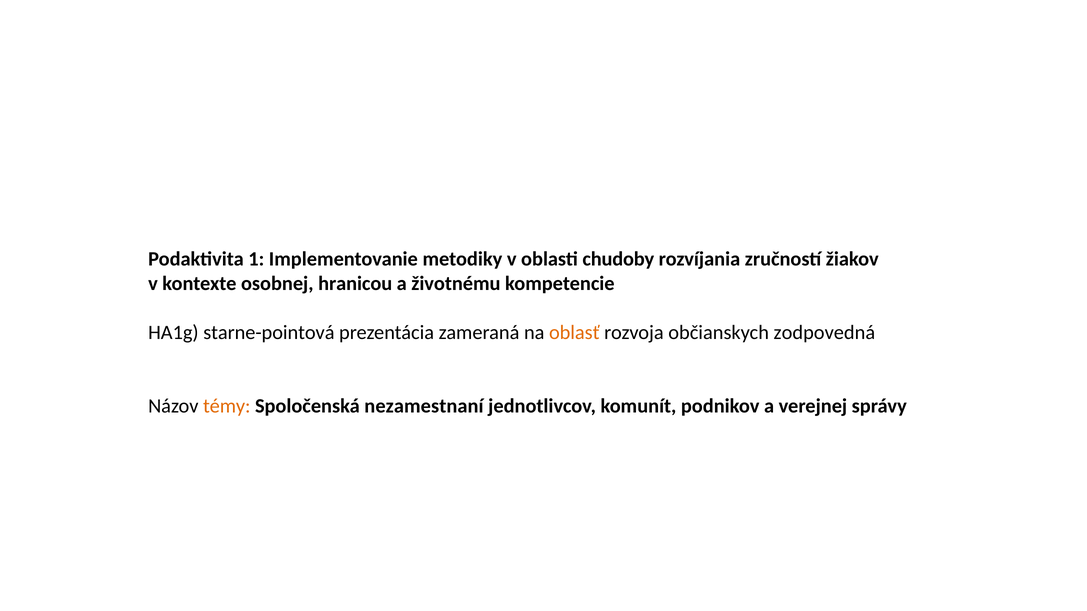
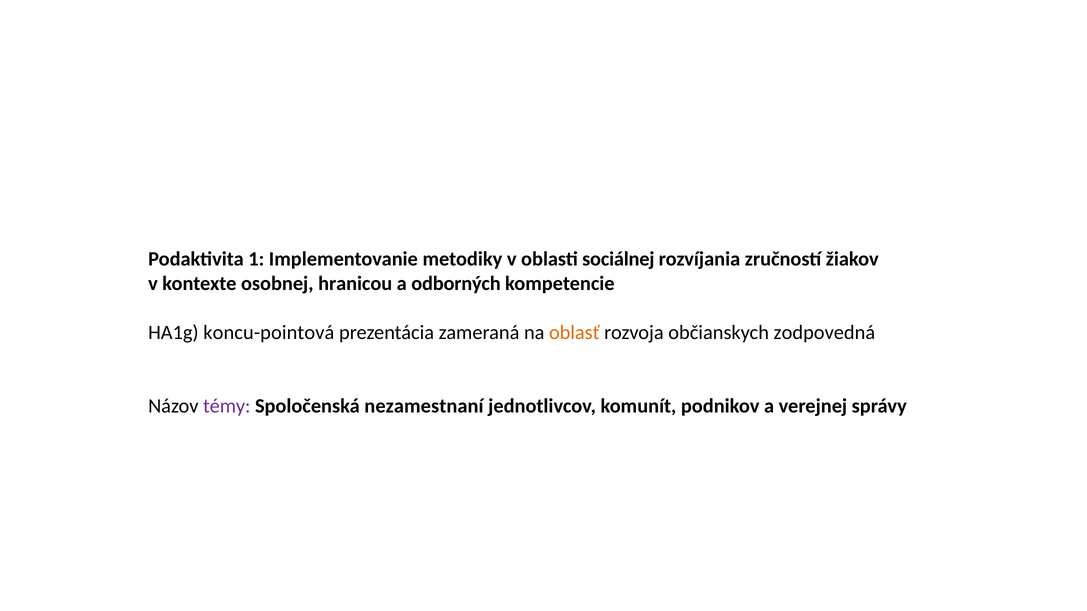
chudoby: chudoby -> sociálnej (618, 259)
životnému: životnému -> odborných (456, 284)
starne-pointová: starne-pointová -> koncu-pointová (269, 333)
témy colour: orange -> purple (227, 406)
